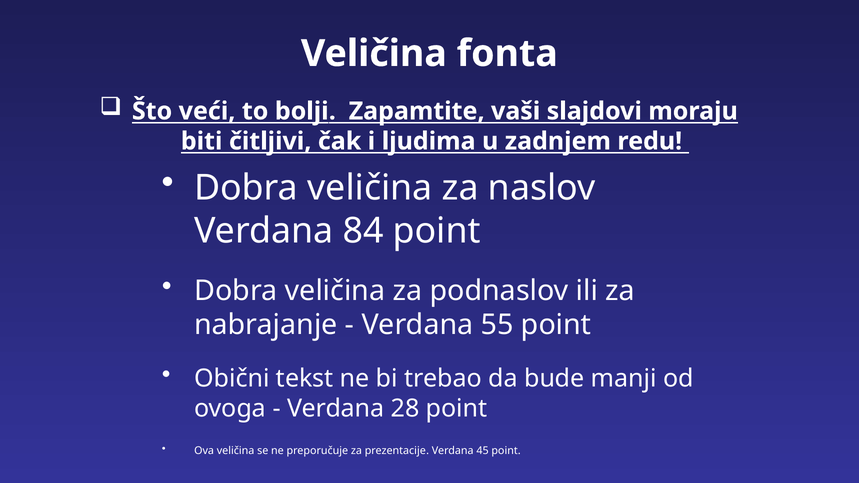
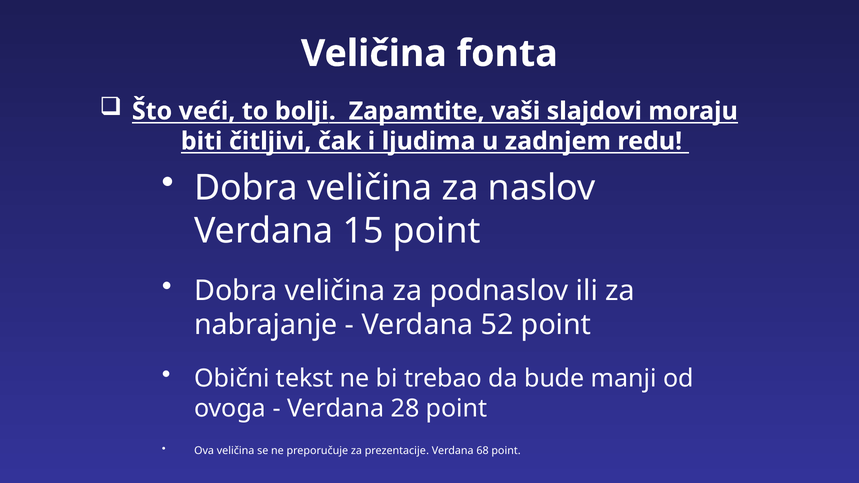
84: 84 -> 15 (363, 231)
55: 55 -> 52 (497, 325)
45: 45 -> 68 (483, 451)
